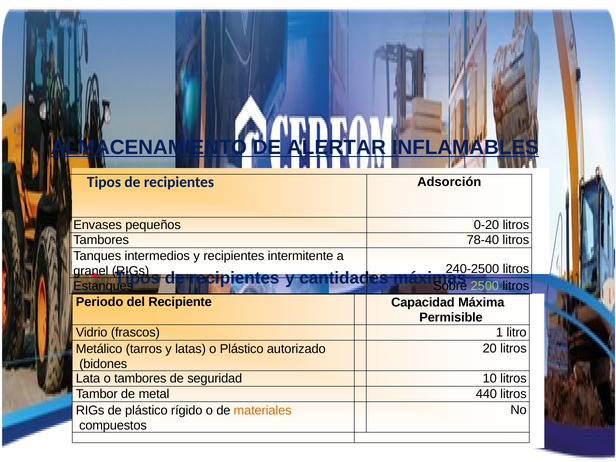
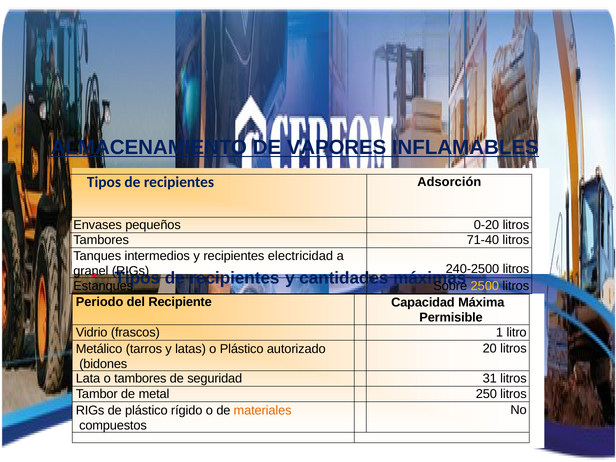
ALERTAR: ALERTAR -> VAPORES (337, 147)
78-40: 78-40 -> 71-40 (483, 240)
intermitente: intermitente -> electricidad (300, 256)
2500 colour: light green -> yellow (485, 286)
10: 10 -> 31 (490, 379)
440: 440 -> 250 (486, 394)
